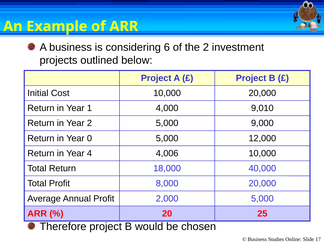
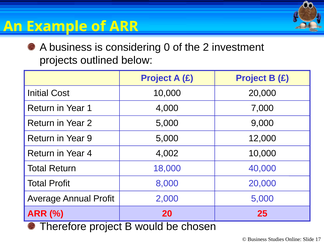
6: 6 -> 0 (167, 47)
9,010: 9,010 -> 7,000 (262, 108)
0: 0 -> 9 (90, 138)
4,006: 4,006 -> 4,002 (167, 153)
